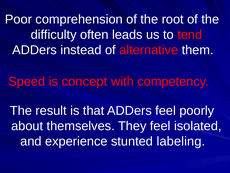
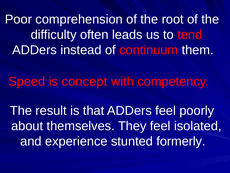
alternative: alternative -> continuum (149, 50)
labeling: labeling -> formerly (181, 141)
